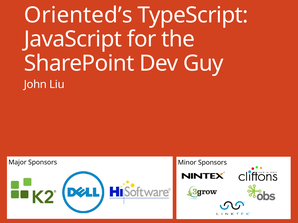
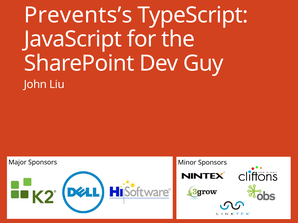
Oriented’s: Oriented’s -> Prevents’s (78, 15)
